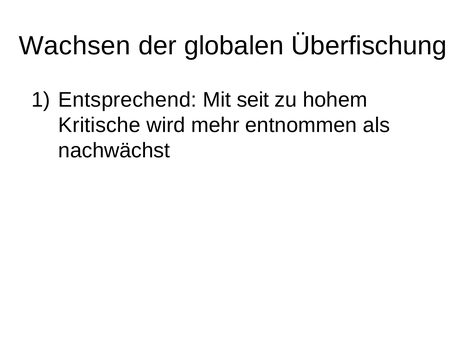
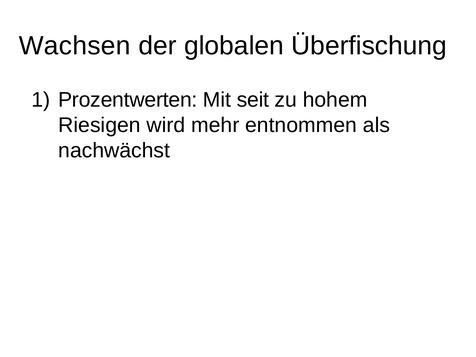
Entsprechend: Entsprechend -> Prozentwerten (128, 100)
Kritische: Kritische -> Riesigen (99, 125)
